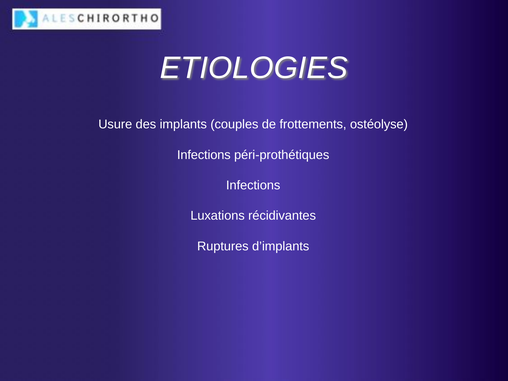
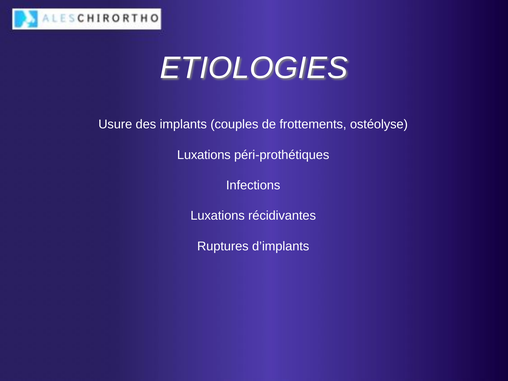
Infections: Infections -> Luxations (204, 155)
